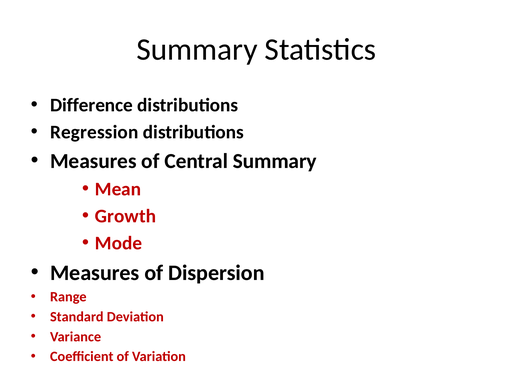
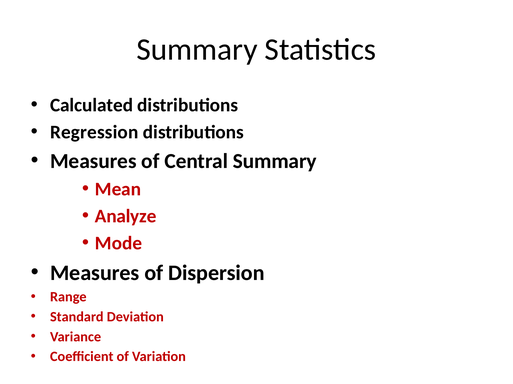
Difference: Difference -> Calculated (92, 105)
Growth: Growth -> Analyze (126, 217)
